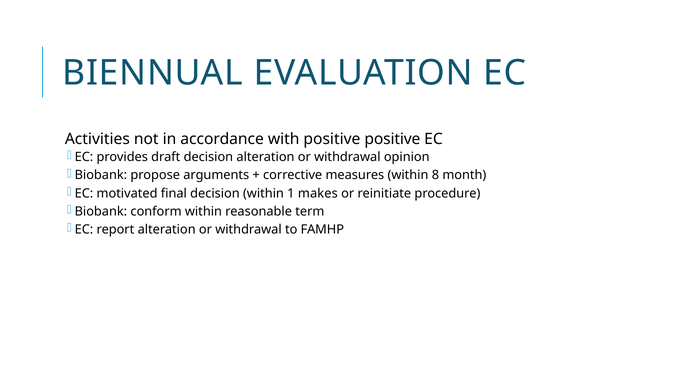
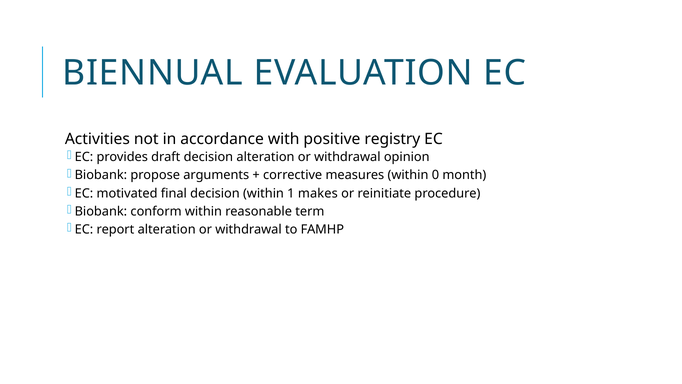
positive positive: positive -> registry (392, 139)
8: 8 -> 0 (435, 175)
